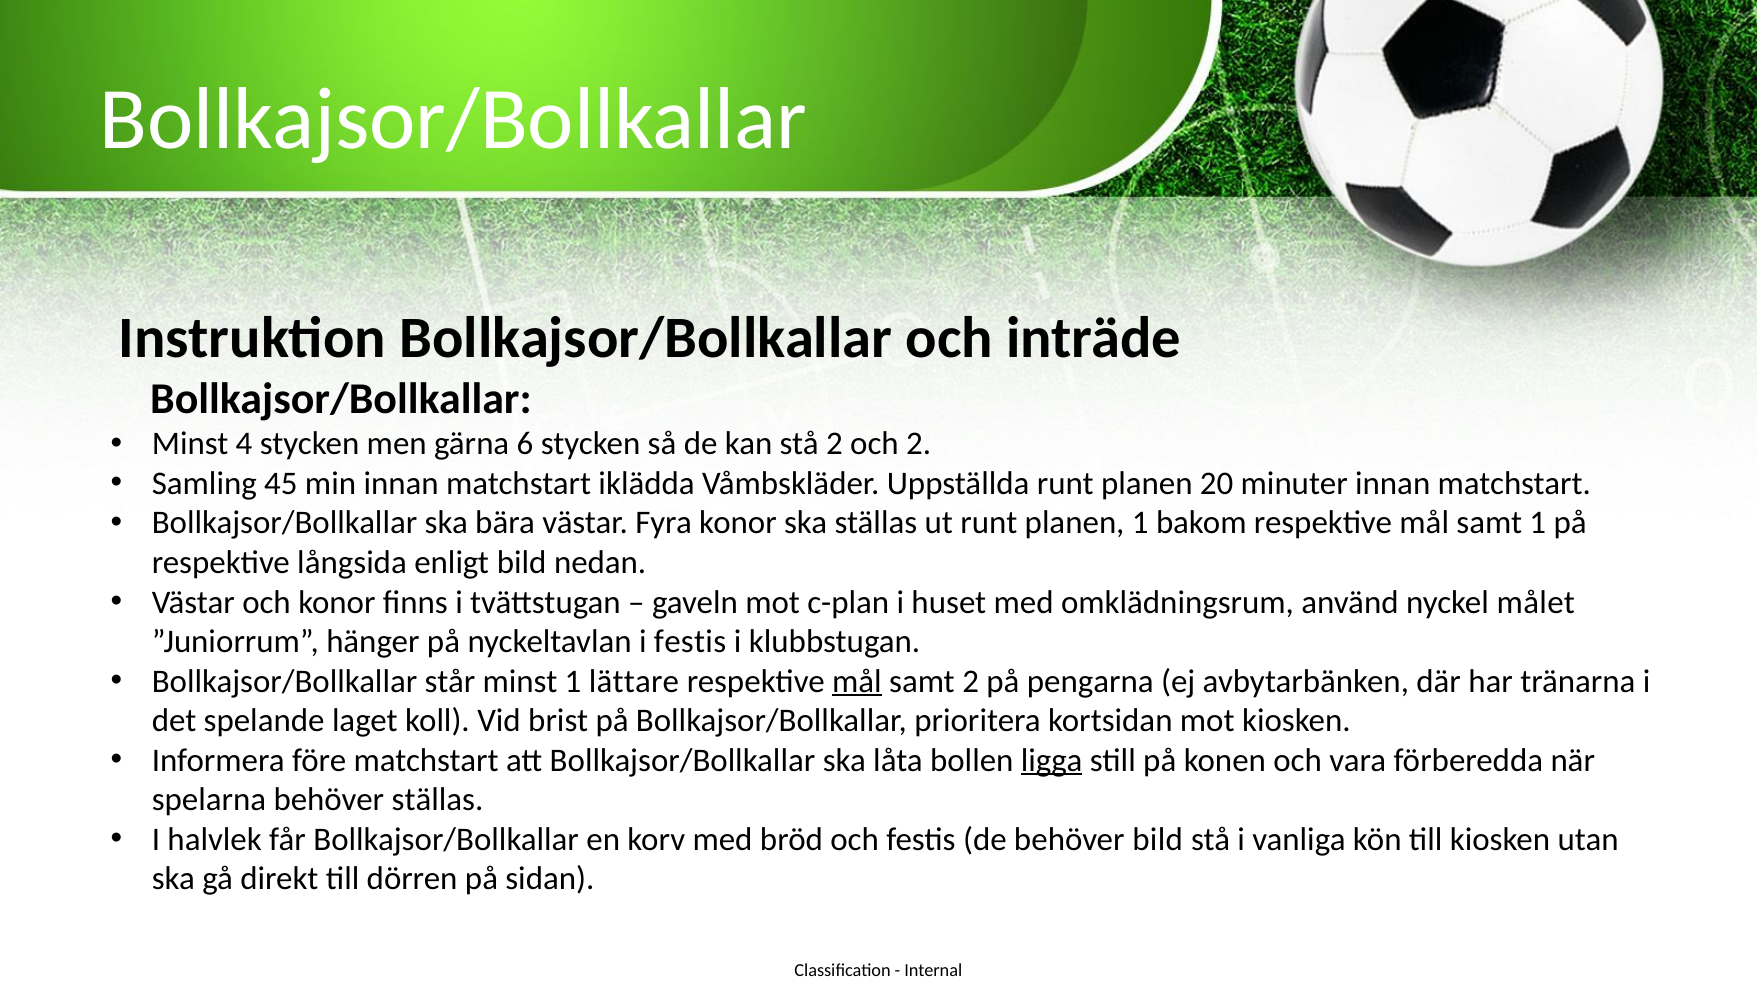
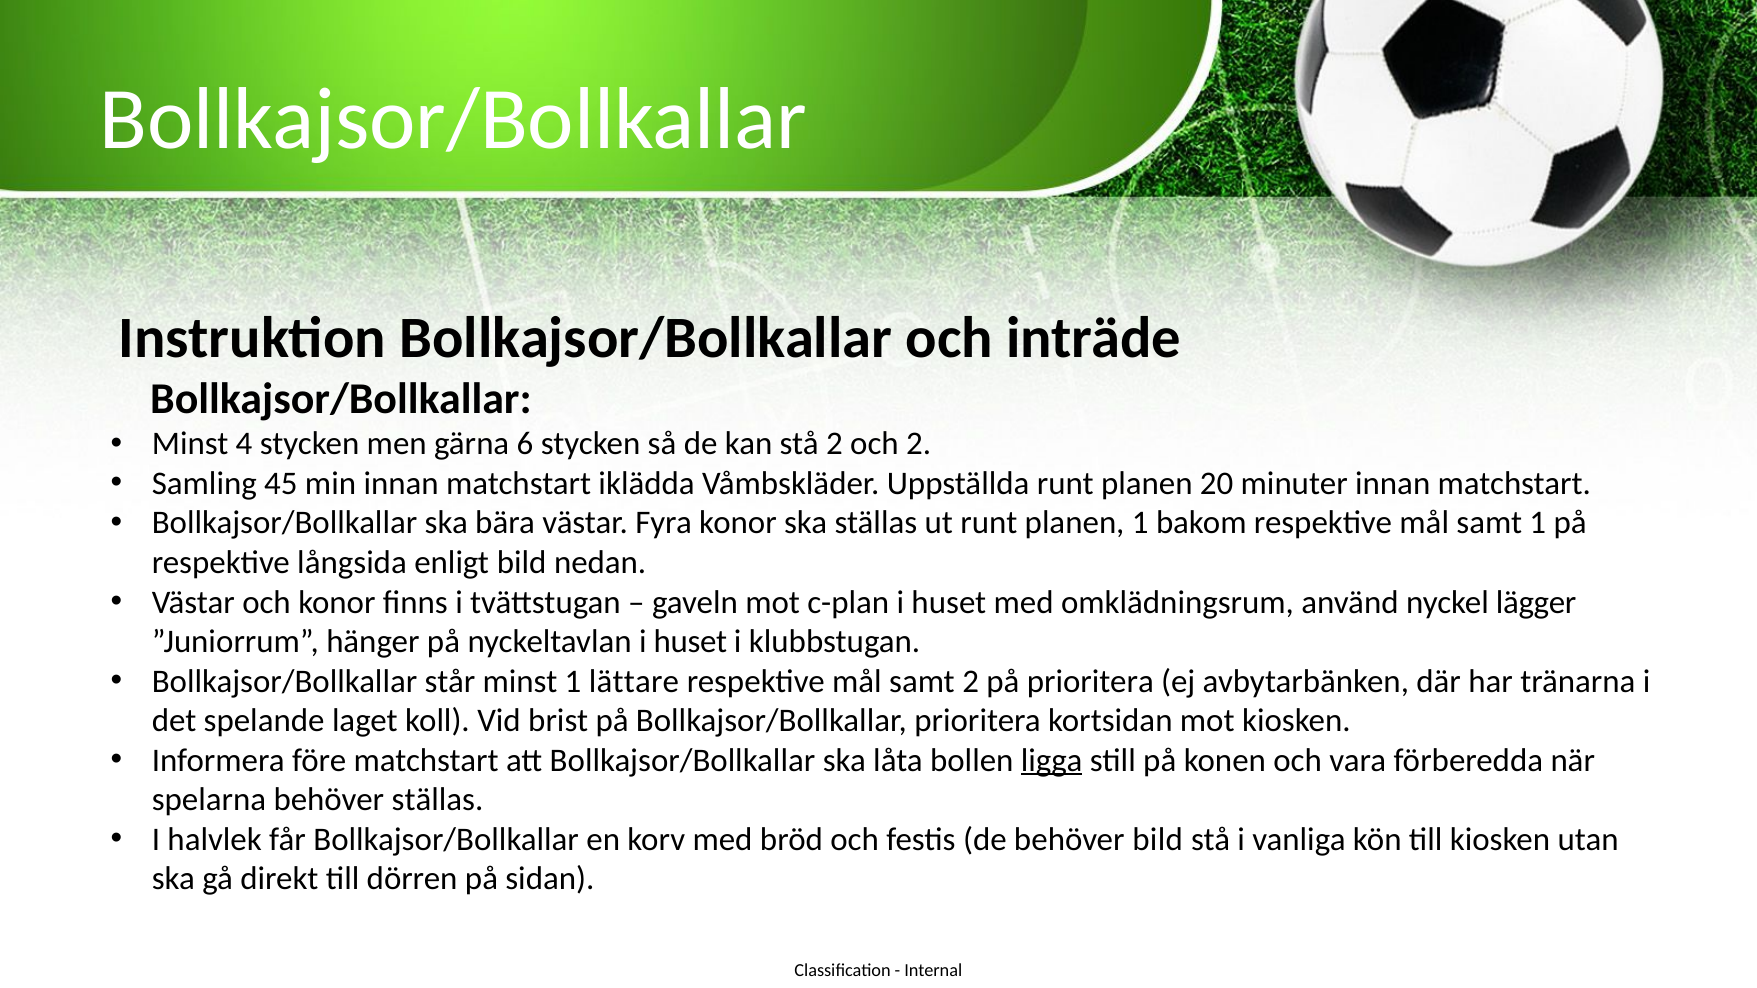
målet: målet -> lägger (1536, 602)
nyckeltavlan i festis: festis -> huset (690, 642)
mål underline: present -> none (857, 681)
på pengarna: pengarna -> prioritera (1090, 681)
